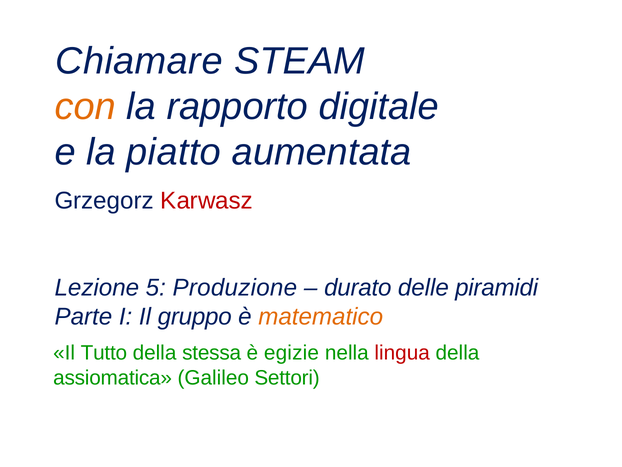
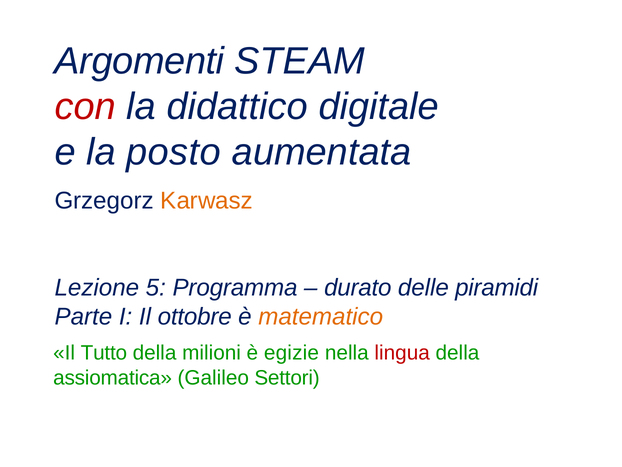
Chiamare: Chiamare -> Argomenti (139, 61)
con colour: orange -> red (85, 106)
rapporto: rapporto -> didattico (237, 106)
piatto: piatto -> posto (174, 152)
Karwasz colour: red -> orange (207, 200)
Produzione: Produzione -> Programma (235, 287)
gruppo: gruppo -> ottobre (195, 317)
stessa: stessa -> milioni (212, 352)
